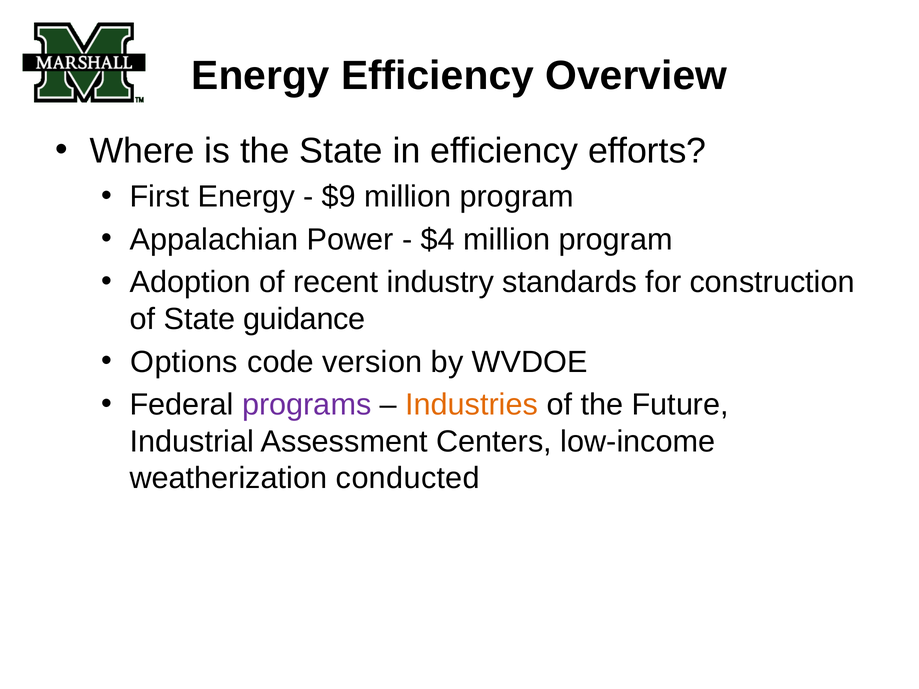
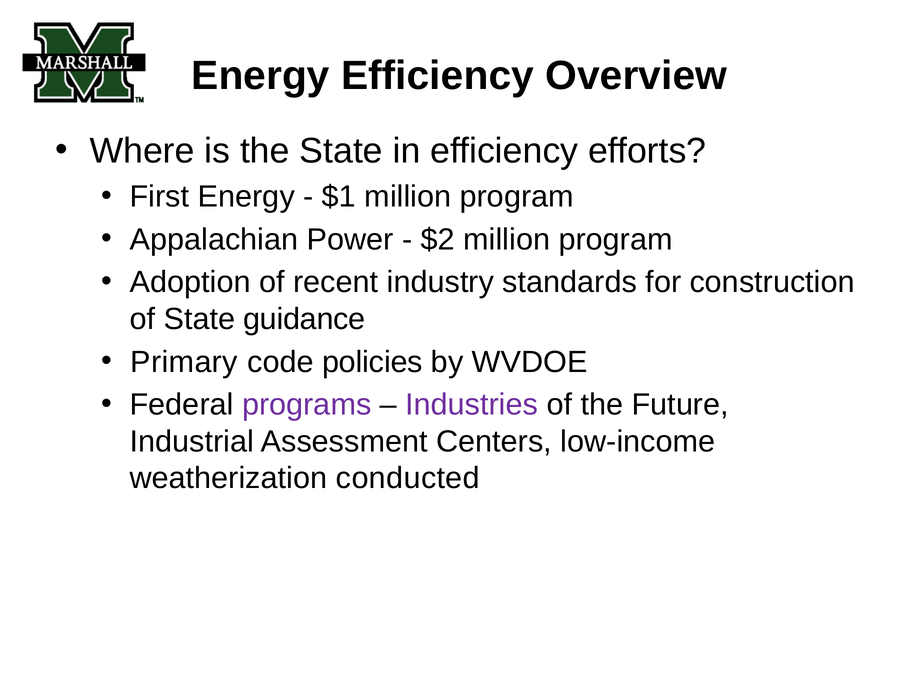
$9: $9 -> $1 (339, 197)
$4: $4 -> $2 (438, 240)
Options: Options -> Primary (184, 362)
version: version -> policies (372, 362)
Industries colour: orange -> purple (472, 405)
